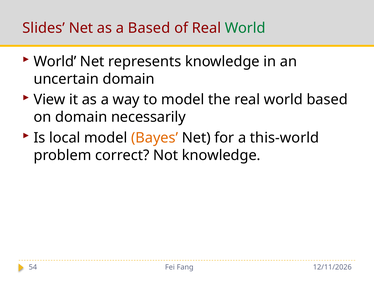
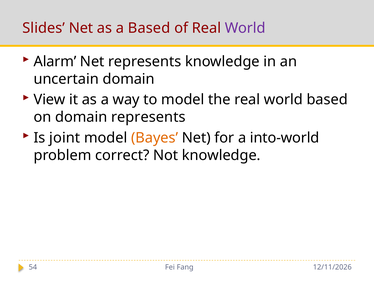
World colour: green -> purple (245, 28)
World: World -> Alarm (55, 61)
domain necessarily: necessarily -> represents (148, 117)
local: local -> joint (65, 138)
this-world: this-world -> into-world (285, 138)
